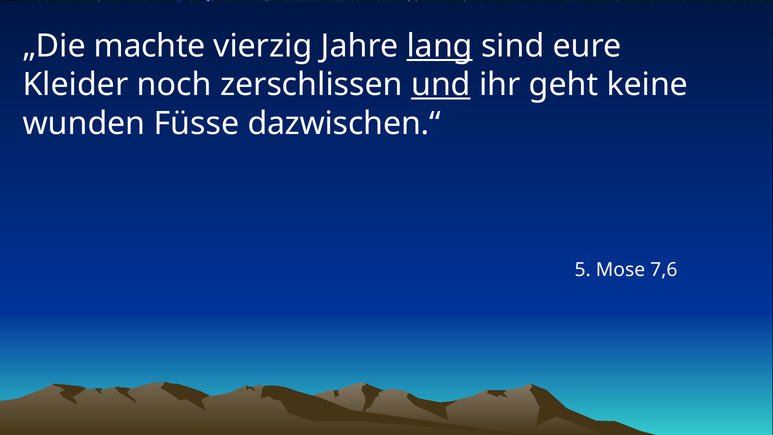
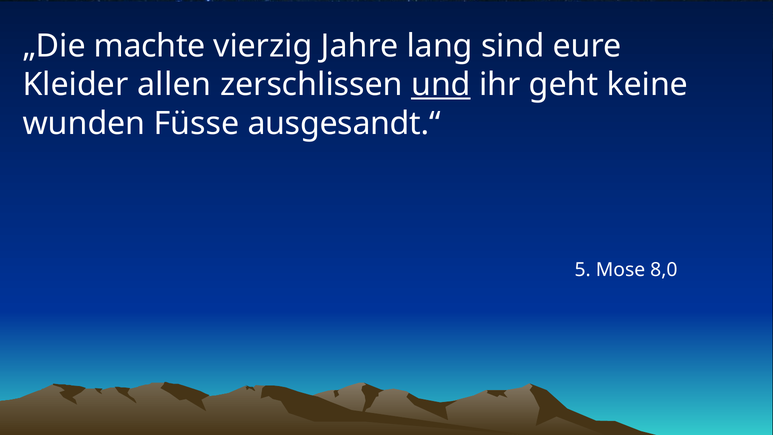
lang underline: present -> none (440, 46)
noch: noch -> allen (174, 85)
dazwischen.“: dazwischen.“ -> ausgesandt.“ (344, 123)
7,6: 7,6 -> 8,0 (664, 270)
